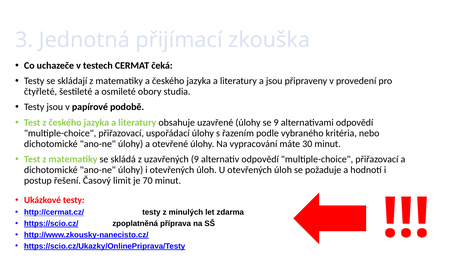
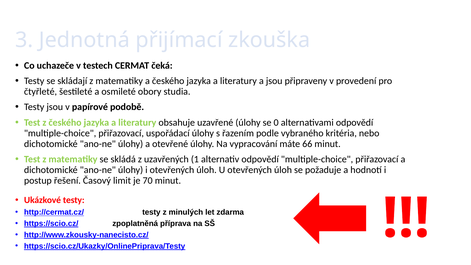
se 9: 9 -> 0 (276, 123)
30: 30 -> 66 (307, 144)
uzavřených 9: 9 -> 1 (195, 159)
